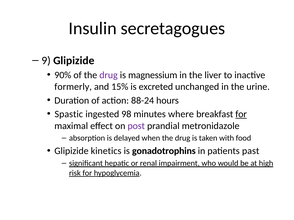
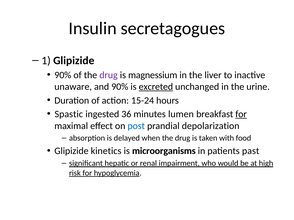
9: 9 -> 1 (46, 61)
formerly: formerly -> unaware (73, 87)
and 15%: 15% -> 90% (120, 87)
excreted underline: none -> present (156, 87)
88-24: 88-24 -> 15-24 (143, 101)
98: 98 -> 36 (126, 114)
where: where -> lumen (181, 114)
post colour: purple -> blue (136, 126)
metronidazole: metronidazole -> depolarization (211, 126)
gonadotrophins: gonadotrophins -> microorganisms (164, 151)
